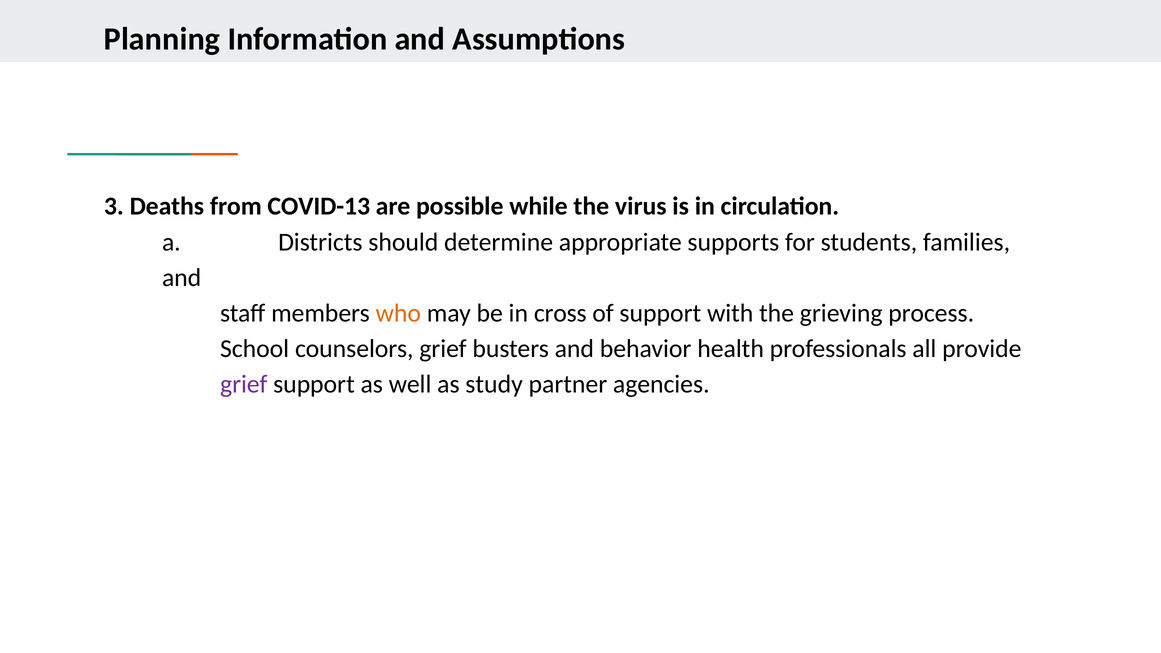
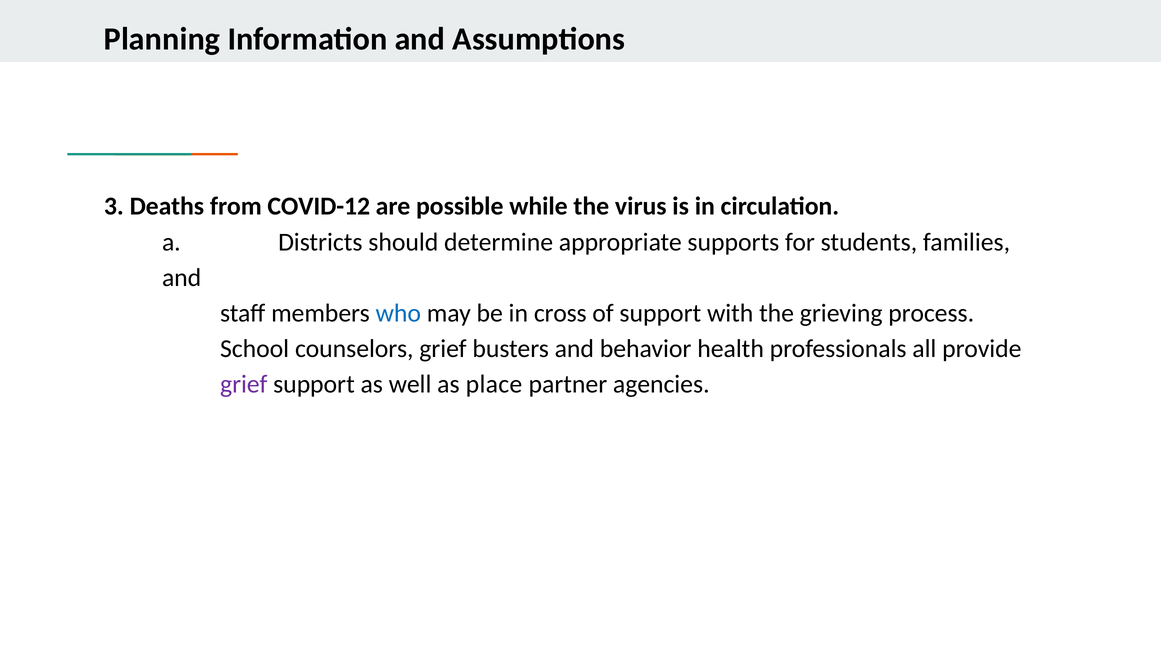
COVID-13: COVID-13 -> COVID-12 (319, 207)
who colour: orange -> blue (398, 313)
study: study -> place (494, 384)
